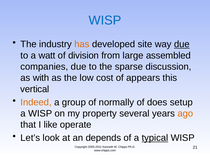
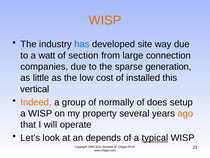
WISP colour: blue -> orange (105, 20)
has colour: orange -> blue (82, 44)
due underline: present -> none (182, 44)
division: division -> section (83, 55)
assembled: assembled -> connection (168, 55)
discussion: discussion -> generation (168, 66)
with: with -> little (41, 78)
appears: appears -> installed (143, 78)
like: like -> will (50, 124)
